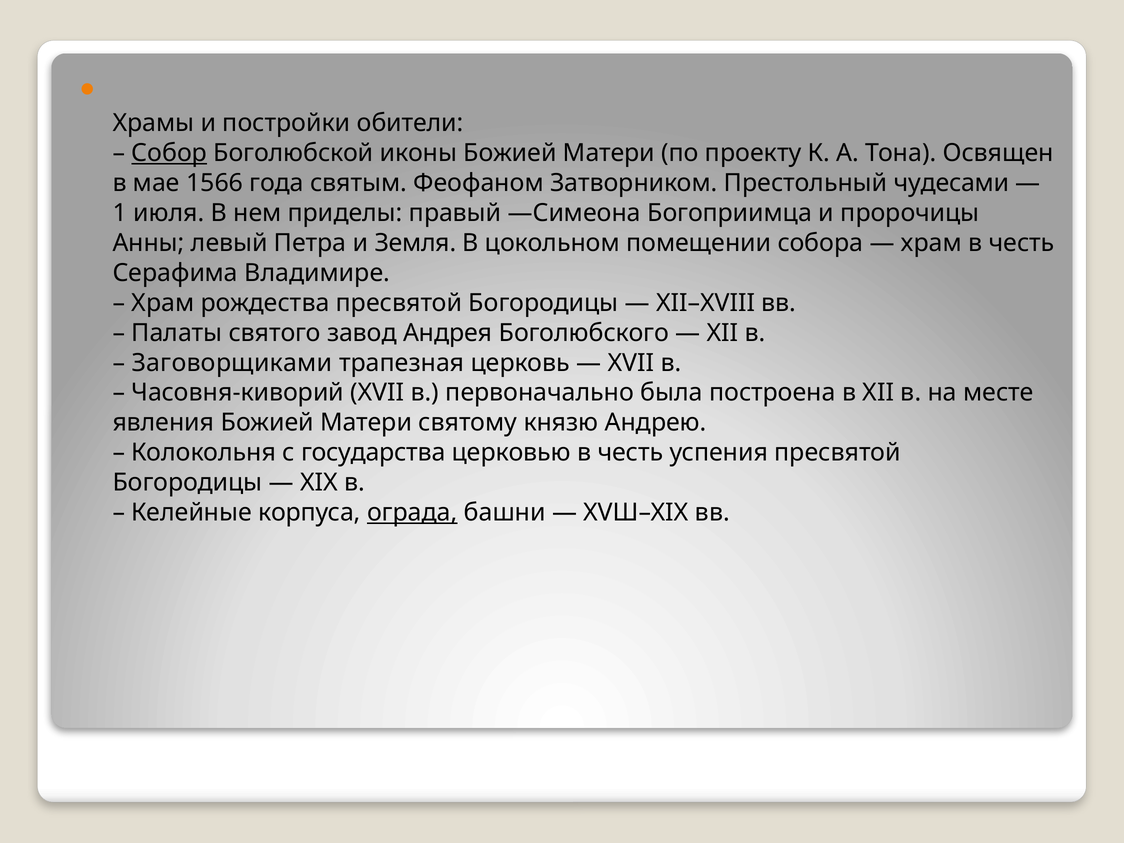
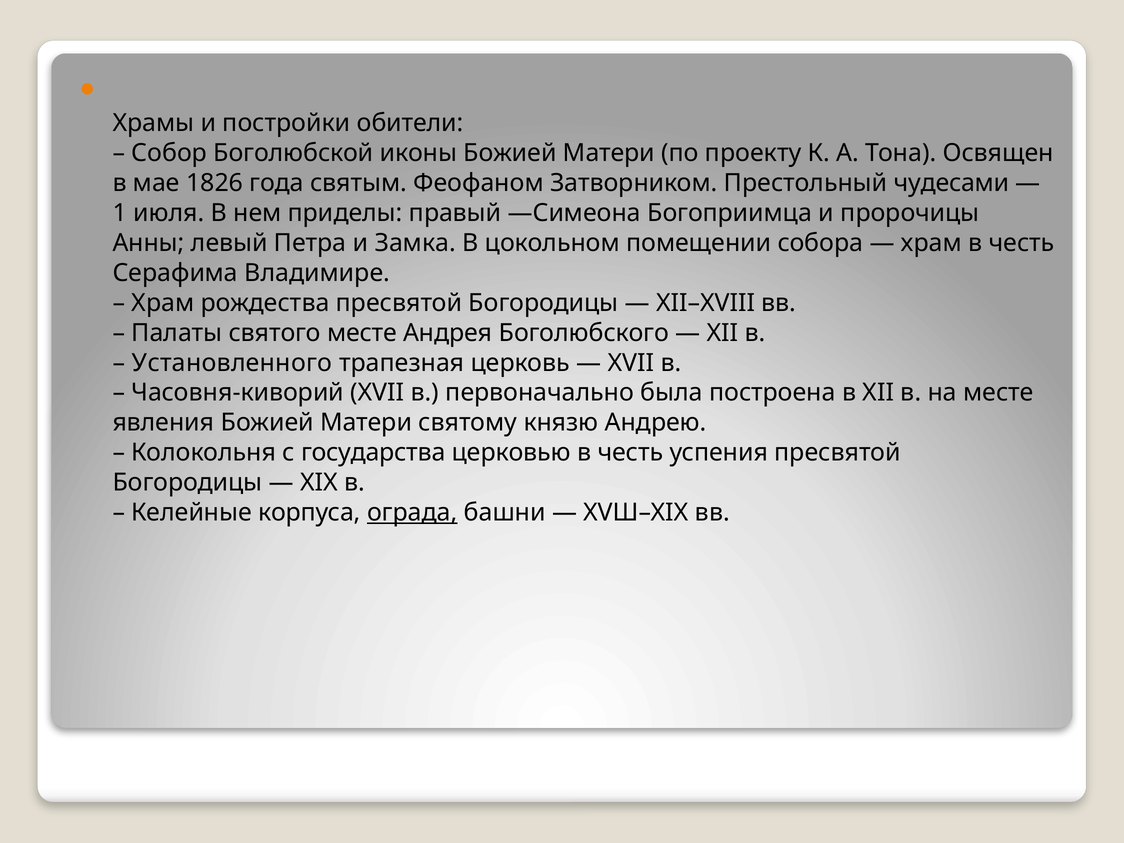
Собор underline: present -> none (169, 153)
1566: 1566 -> 1826 (215, 183)
Земля: Земля -> Замка (415, 243)
святого завод: завод -> месте (362, 333)
Заговорщиками: Заговорщиками -> Установленного (232, 363)
